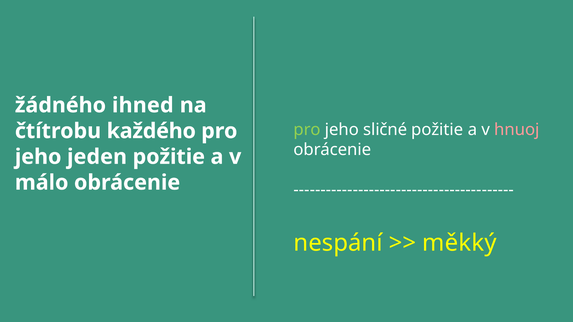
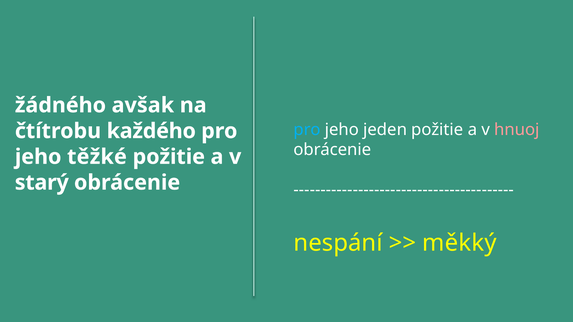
ihned: ihned -> avšak (143, 105)
pro colour: light green -> light blue (307, 130)
sličné: sličné -> jeden (385, 130)
jeden: jeden -> těžké (97, 157)
málo: málo -> starý (42, 183)
